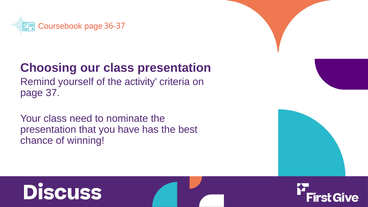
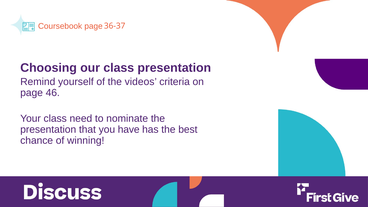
activity: activity -> videos (141, 82)
37: 37 -> 46 (53, 93)
